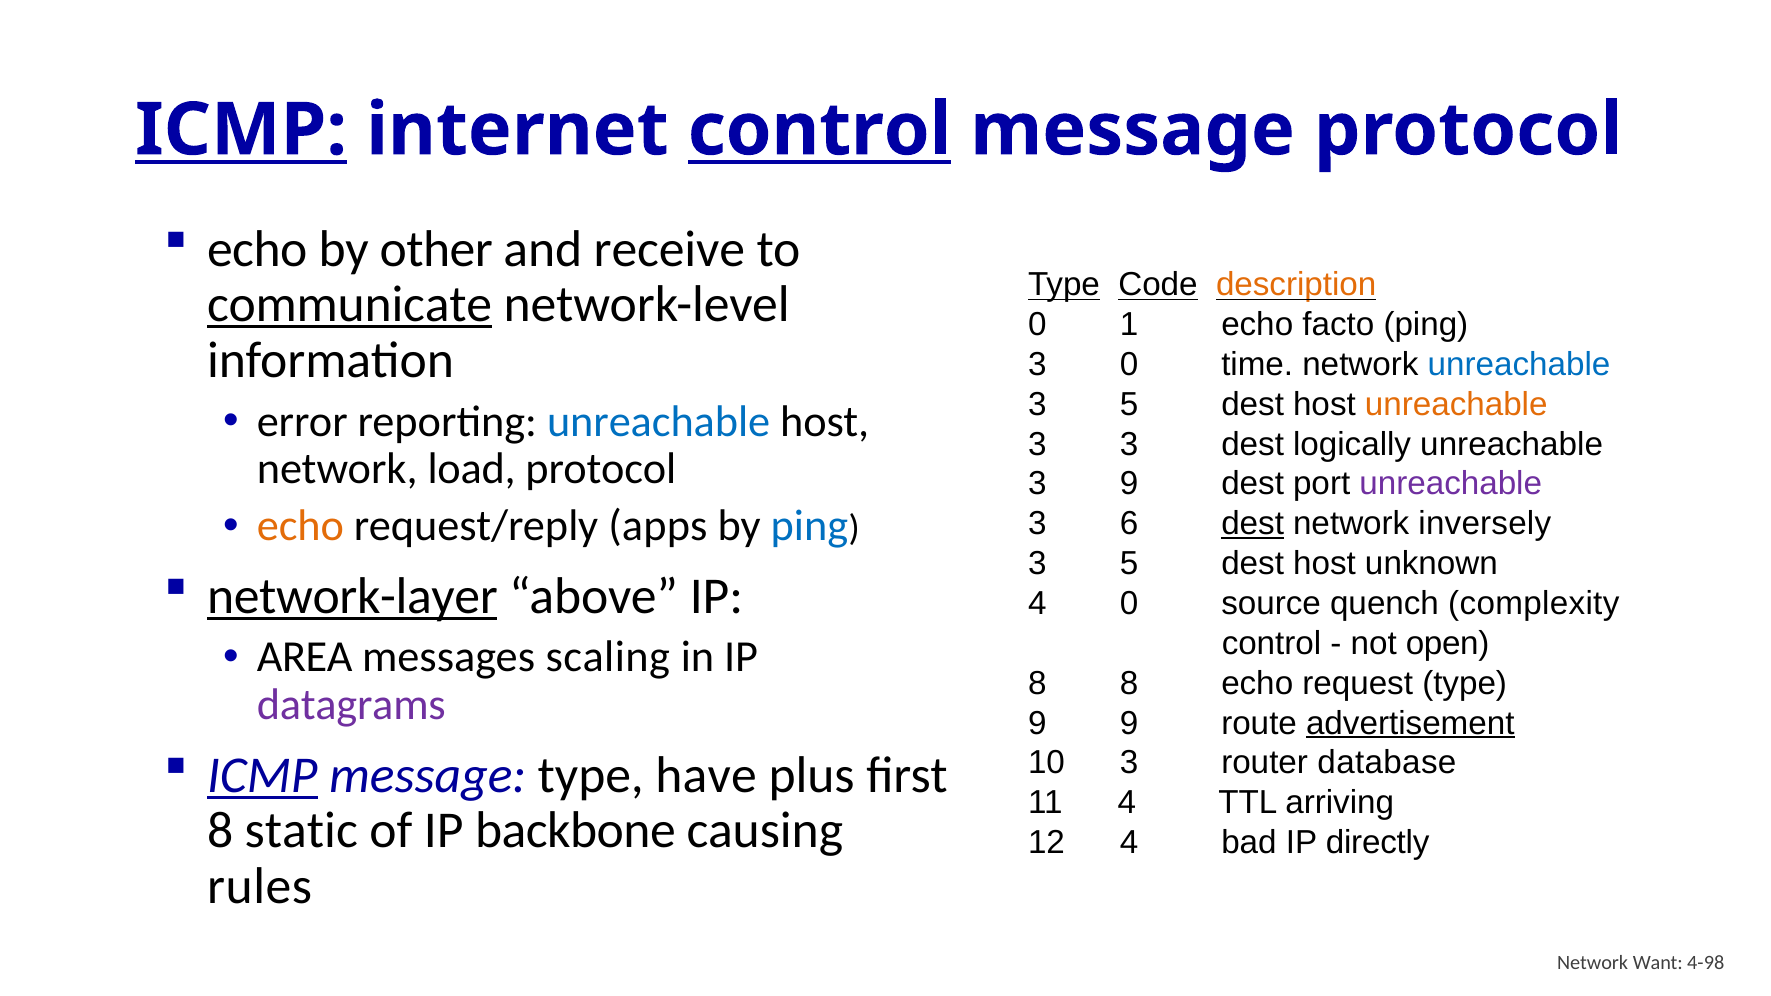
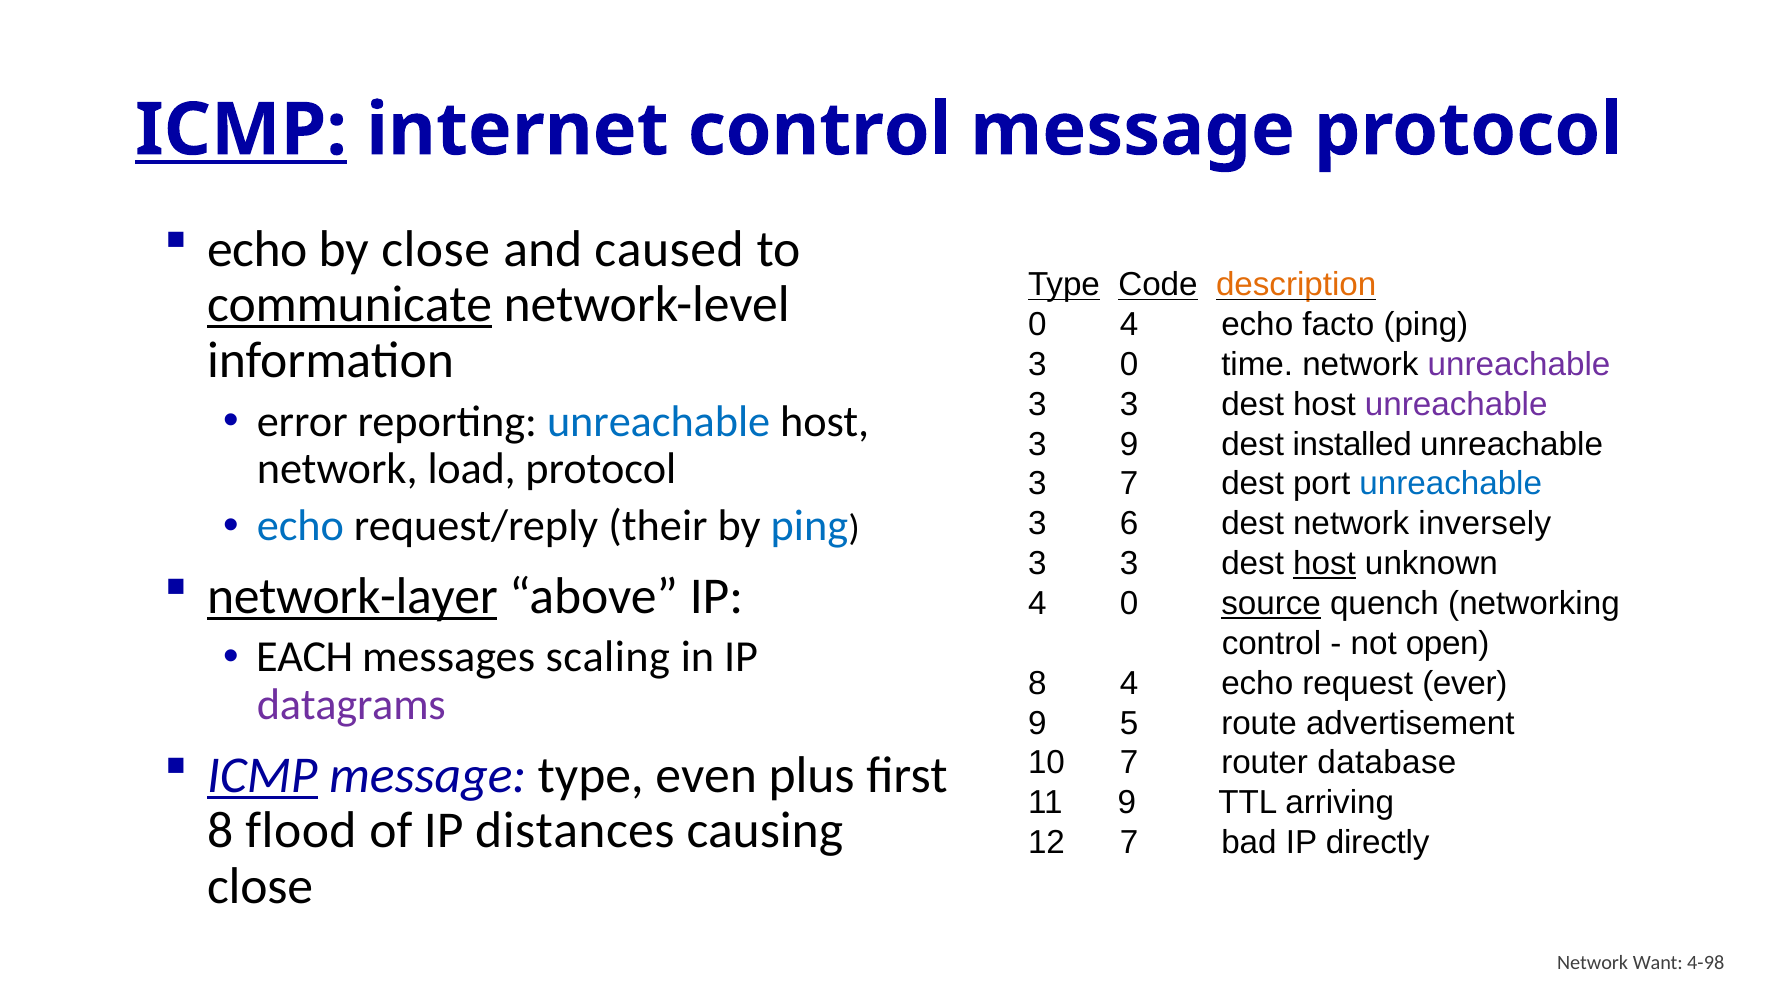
control underline: present -> none (820, 130)
by other: other -> close (436, 249)
receive: receive -> caused (669, 249)
0 1: 1 -> 4 (1129, 325)
unreachable colour: blue -> purple (1519, 365)
5: 5 -> 3 (1129, 404)
unreachable colour: orange -> purple (1456, 404)
3 3: 3 -> 9 (1129, 444)
logically: logically -> installed (1352, 444)
3 9: 9 -> 7 (1129, 484)
unreachable colour: purple -> blue (1451, 484)
echo colour: orange -> blue (300, 526)
apps: apps -> their (658, 526)
dest underline: present -> none (1253, 524)
5: 5 -> 3 (1129, 564)
host underline: none -> present (1324, 564)
source underline: none -> present (1271, 604)
complexity: complexity -> networking (1534, 604)
AREA: AREA -> EACH (305, 657)
8 8: 8 -> 4 (1129, 683)
request type: type -> ever (1465, 683)
9 9: 9 -> 5 (1129, 723)
advertisement underline: present -> none (1410, 723)
10 3: 3 -> 7 (1129, 763)
have: have -> even (706, 775)
11 4: 4 -> 9 (1127, 803)
static: static -> flood (301, 831)
backbone: backbone -> distances (575, 831)
12 4: 4 -> 7 (1129, 843)
rules: rules -> close (260, 887)
